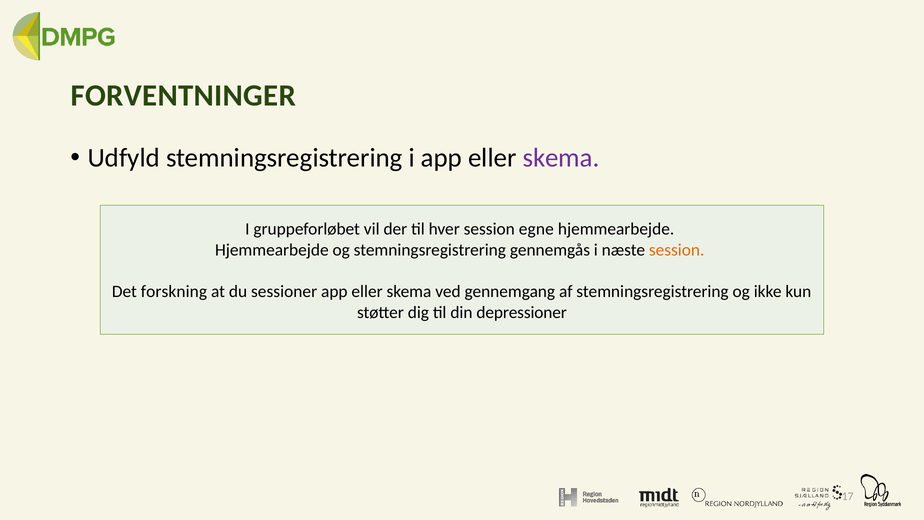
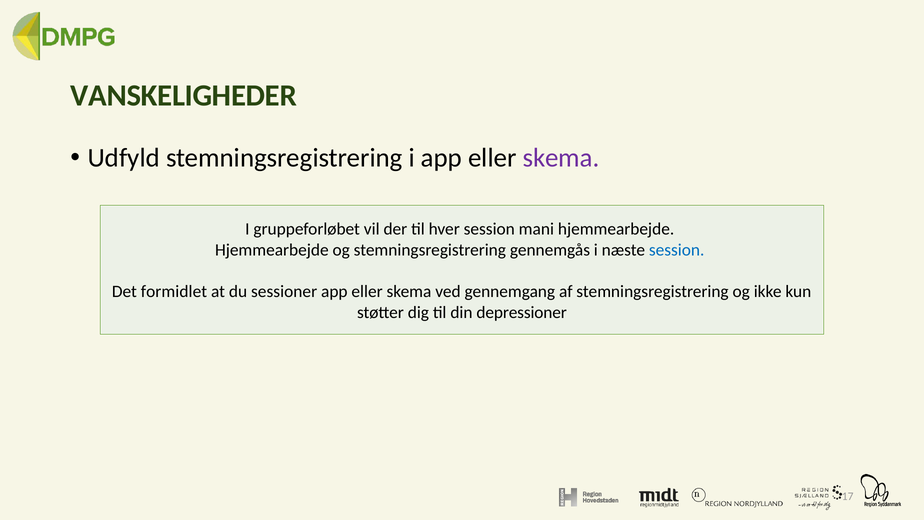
FORVENTNINGER: FORVENTNINGER -> VANSKELIGHEDER (184, 95)
egne: egne -> mani (536, 229)
session colour: orange -> blue (677, 250)
forskning: forskning -> formidlet (174, 292)
